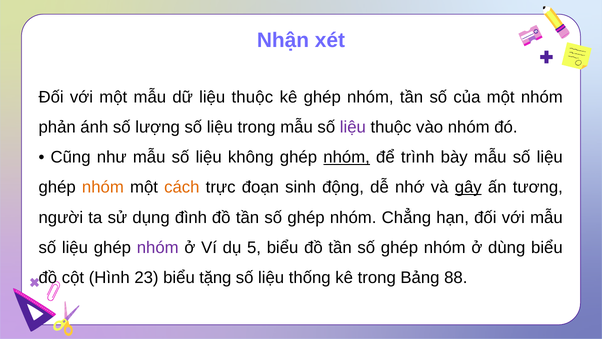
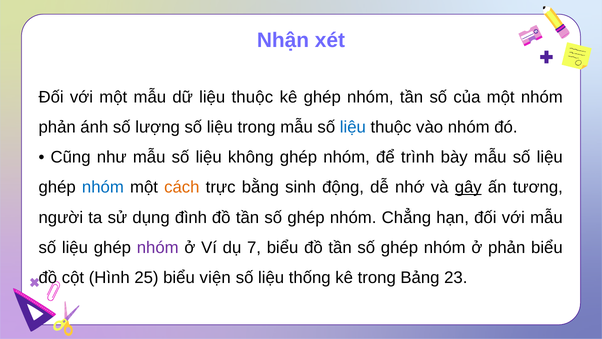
liệu colour: purple -> blue (353, 127)
nhóm underline: present -> none (347, 157)
nhóm colour: orange -> blue (103, 187)
đoạn: đoạn -> bằng (260, 187)
5: 5 -> 7 (254, 247)
ở dùng: dùng -> phản (507, 247)
23: 23 -> 25 (146, 278)
tặng: tặng -> viện (215, 278)
88: 88 -> 23 (456, 278)
